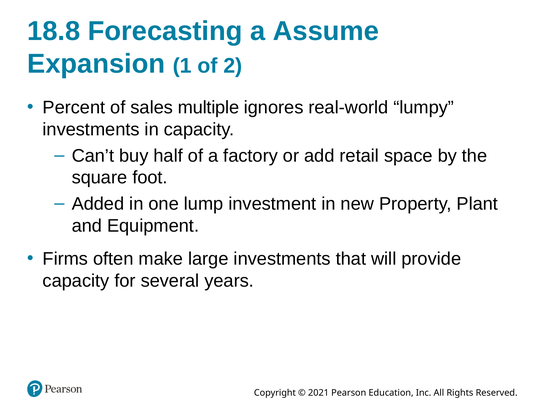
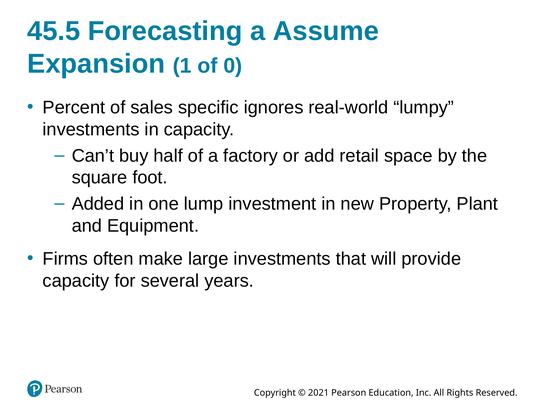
18.8: 18.8 -> 45.5 (54, 31)
2: 2 -> 0 (233, 66)
multiple: multiple -> specific (208, 108)
